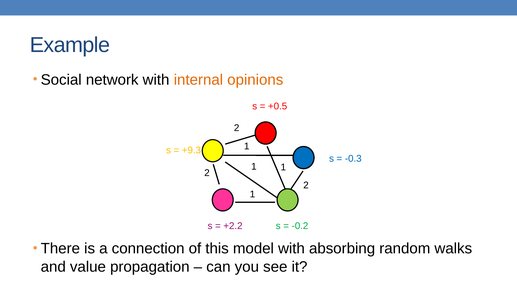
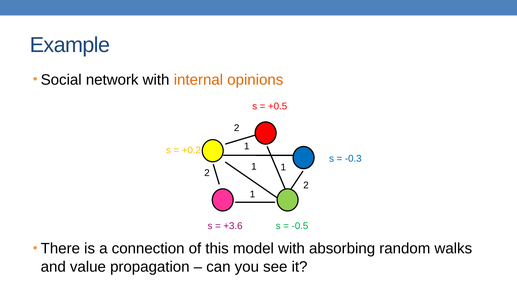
+9.3: +9.3 -> +0.2 (191, 150)
+2.2: +2.2 -> +3.6 (233, 226)
-0.2: -0.2 -> -0.5 (300, 226)
